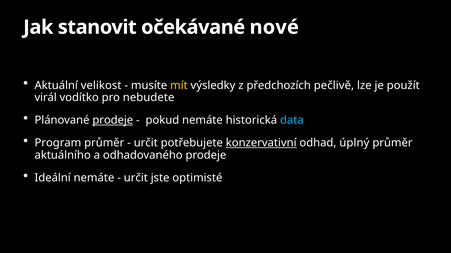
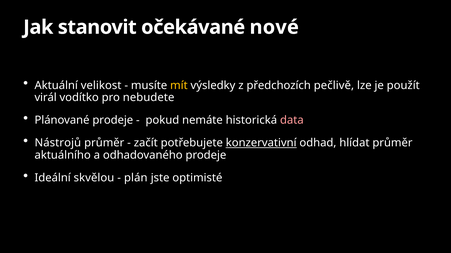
prodeje underline: present -> none (113, 120)
data colour: light blue -> pink (292, 120)
Program: Program -> Nástrojů (58, 143)
určit: určit -> začít (146, 143)
úplný: úplný -> hlídat (354, 143)
Ideální nemáte: nemáte -> skvělou (94, 178)
určit: určit -> plán (136, 178)
